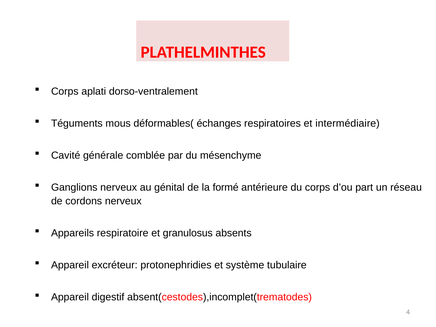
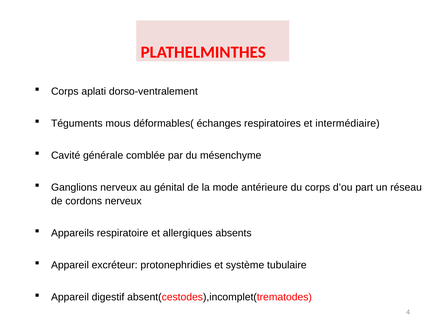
formé: formé -> mode (226, 187)
granulosus: granulosus -> allergiques (188, 233)
